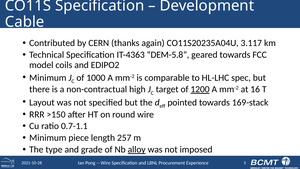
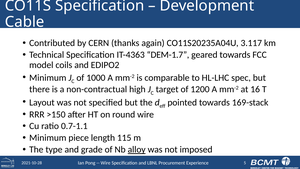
DEM-5.8: DEM-5.8 -> DEM-1.7 (168, 55)
1200 underline: present -> none (200, 89)
257: 257 -> 115 (124, 138)
